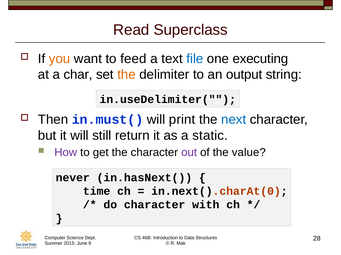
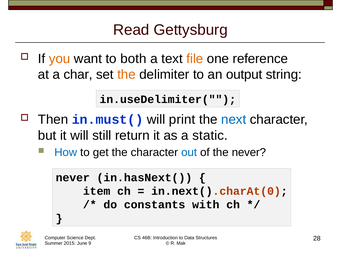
Superclass: Superclass -> Gettysburg (191, 30)
feed: feed -> both (133, 59)
file colour: blue -> orange (195, 59)
executing: executing -> reference (260, 59)
How colour: purple -> blue (66, 153)
out colour: purple -> blue (189, 153)
the value: value -> never (249, 153)
time: time -> item (97, 192)
do character: character -> constants (155, 205)
